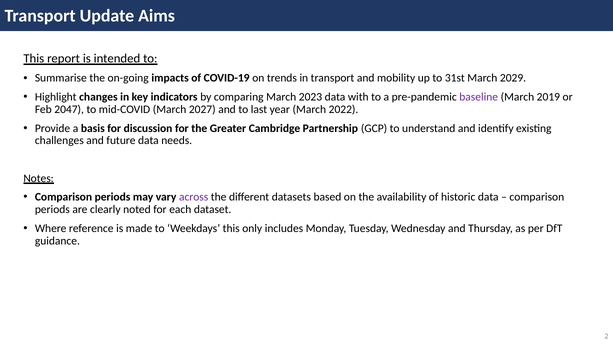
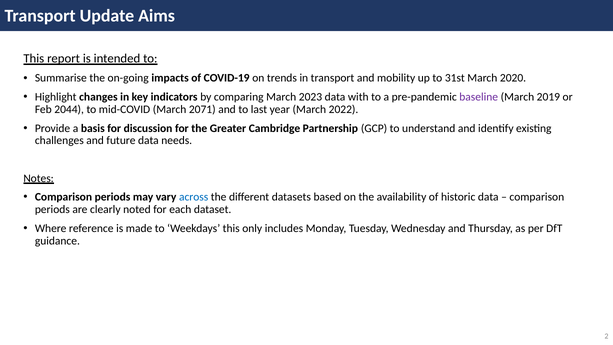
2029: 2029 -> 2020 (513, 78)
2047: 2047 -> 2044 (69, 109)
2027: 2027 -> 2071 (202, 109)
across colour: purple -> blue (194, 197)
